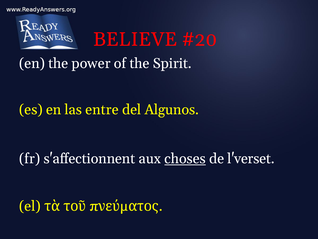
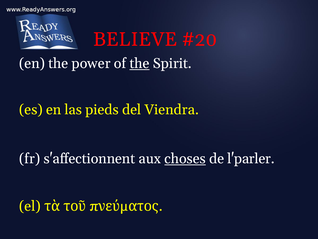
the underline: none -> present (140, 63)
entre: entre -> pieds (102, 109)
Algunos: Algunos -> Viendra (172, 109)
l'verset: l'verset -> l'parler (251, 158)
